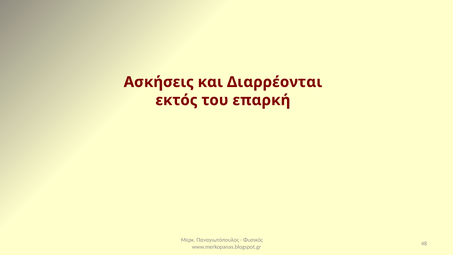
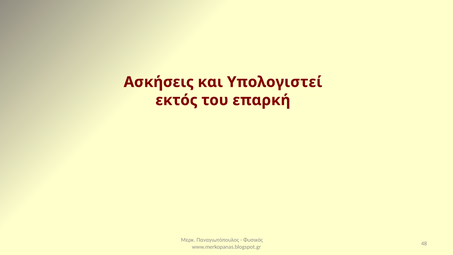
Διαρρέονται: Διαρρέονται -> Υπολογιστεί (275, 82)
